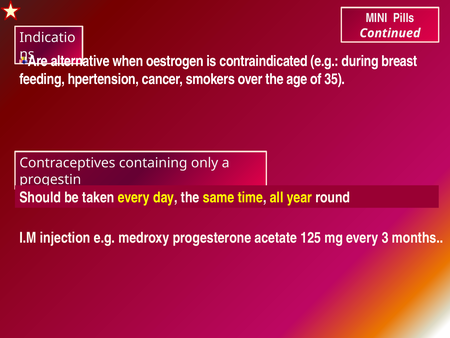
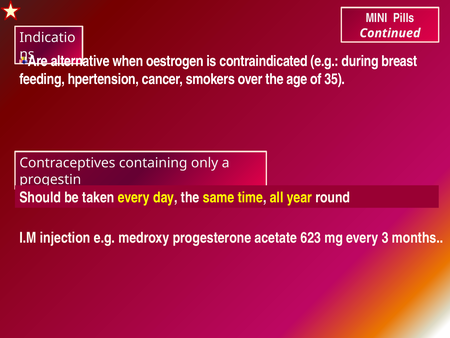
125: 125 -> 623 (311, 238)
